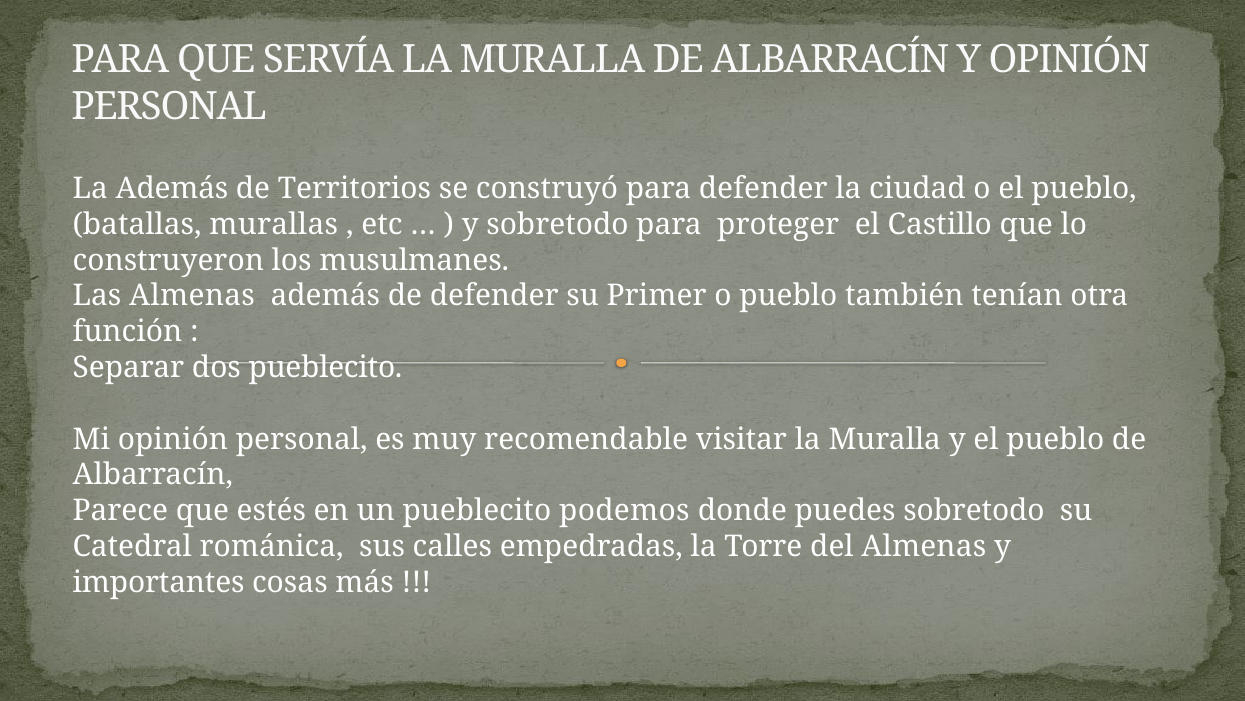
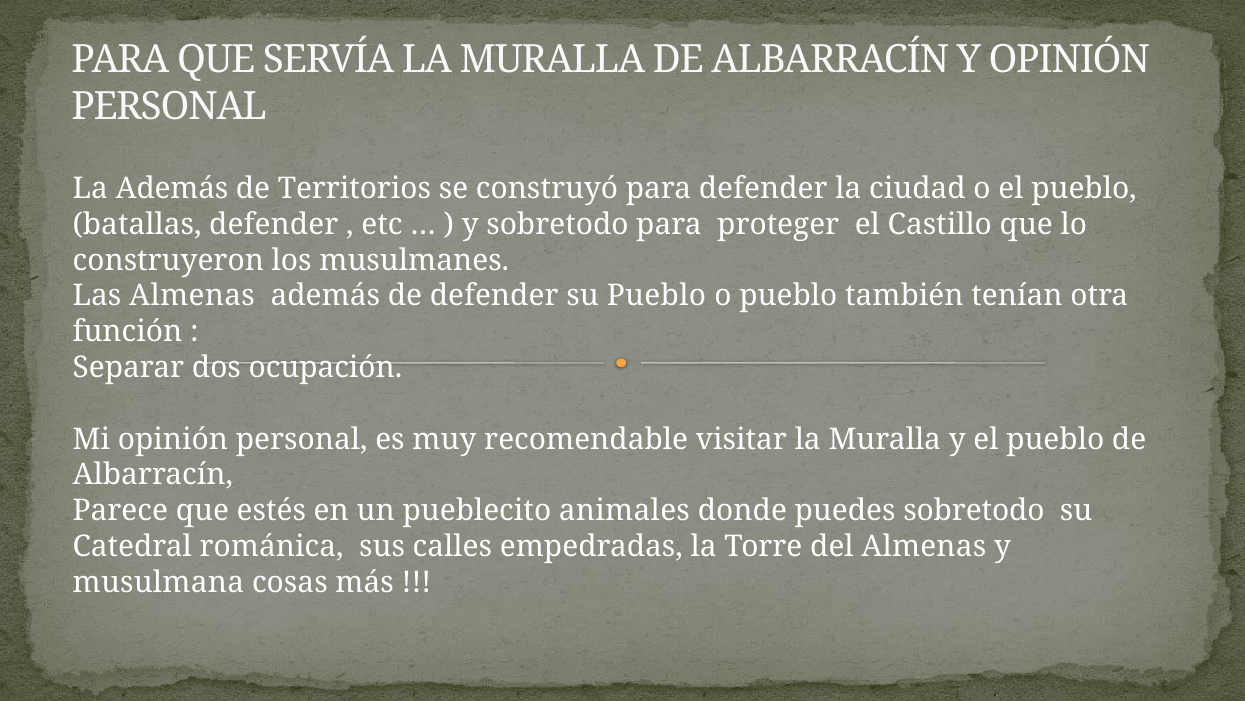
batallas murallas: murallas -> defender (274, 224)
su Primer: Primer -> Pueblo (656, 296)
dos pueblecito: pueblecito -> ocupación (325, 367)
podemos: podemos -> animales (624, 510)
importantes: importantes -> musulmana (158, 582)
